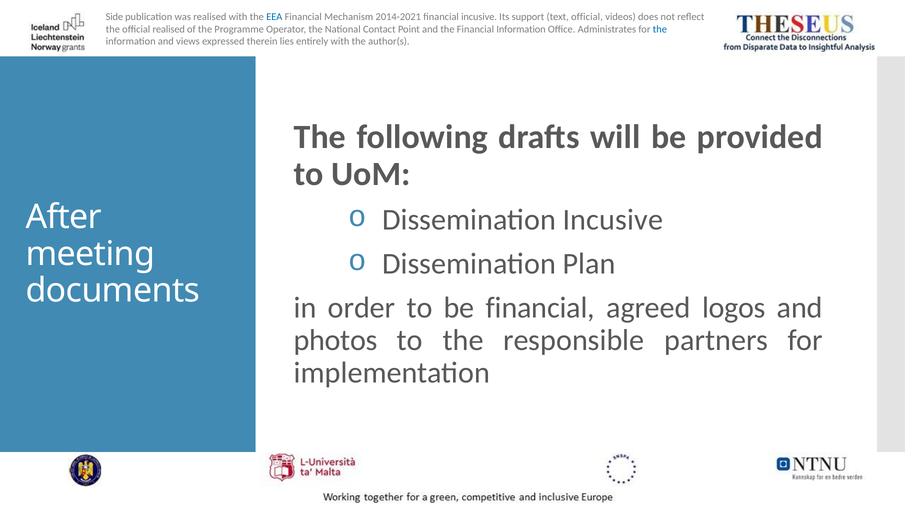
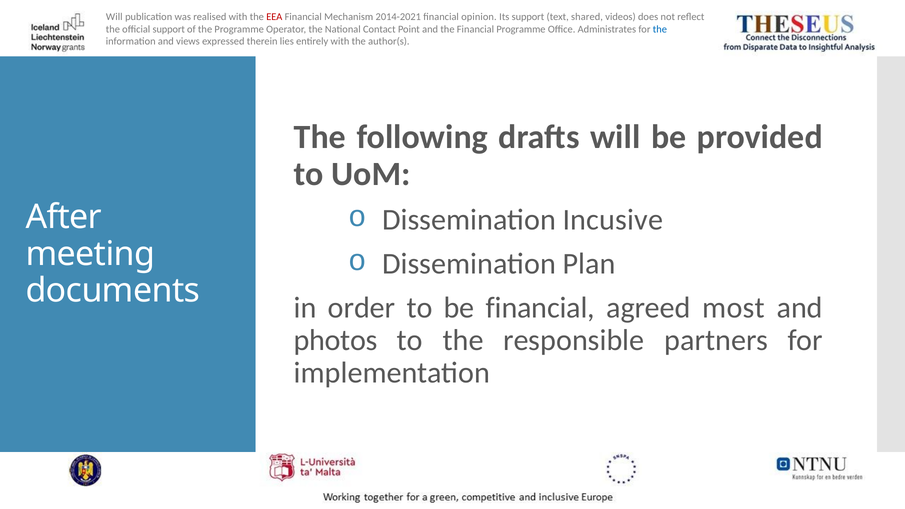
Side: Side -> Will (114, 17)
EEA colour: blue -> red (274, 17)
financial incusive: incusive -> opinion (479, 17)
text official: official -> shared (587, 17)
official realised: realised -> support (169, 29)
Financial Information: Information -> Programme (521, 29)
logos: logos -> most (734, 308)
